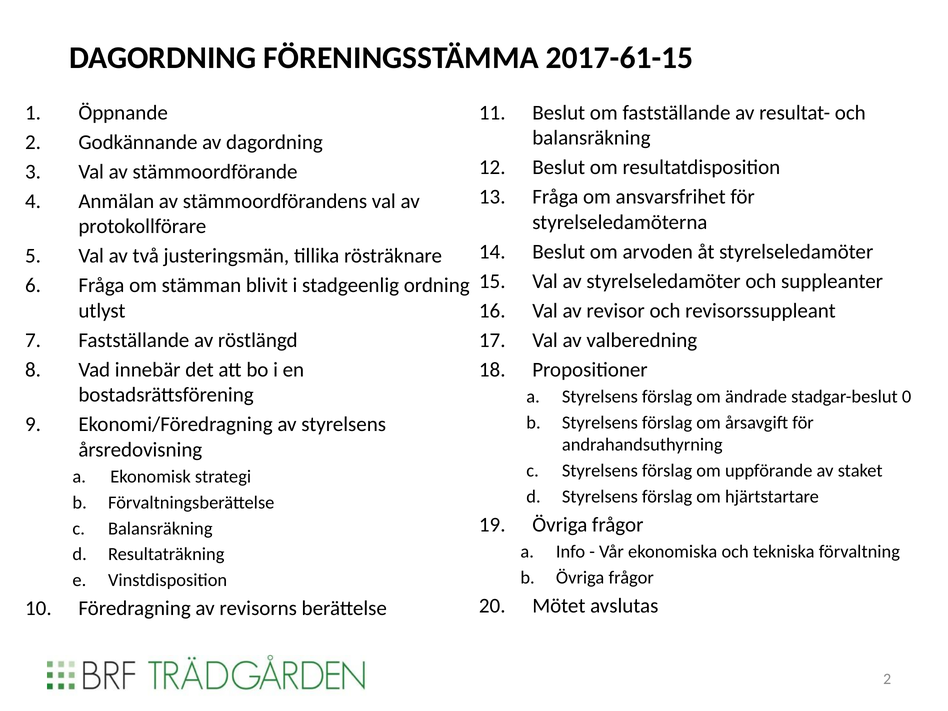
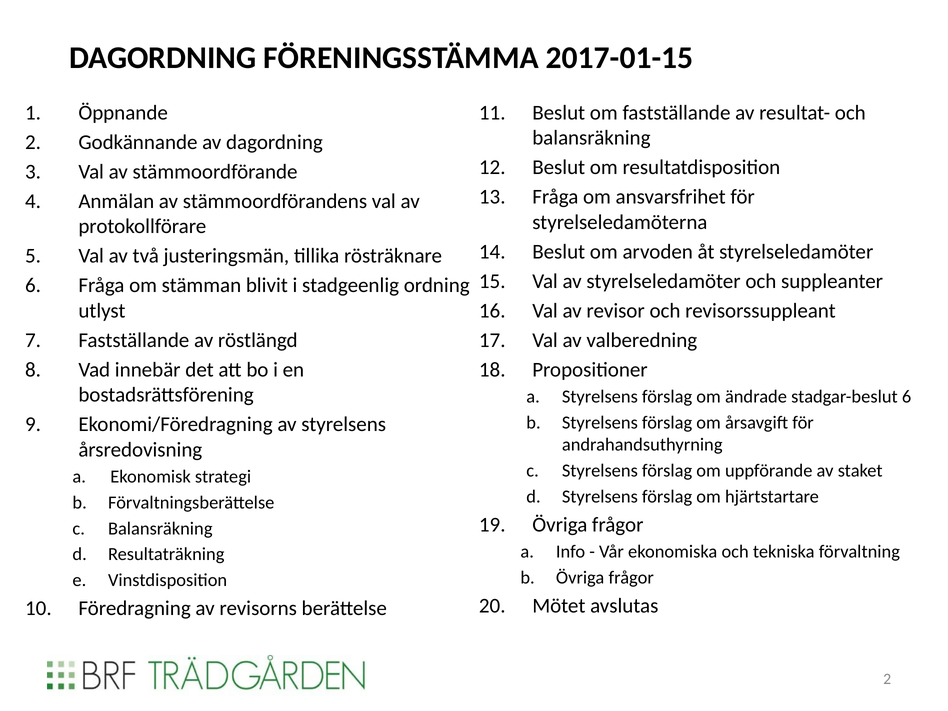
2017-61-15: 2017-61-15 -> 2017-01-15 (620, 58)
stadgar-beslut 0: 0 -> 6 (907, 397)
